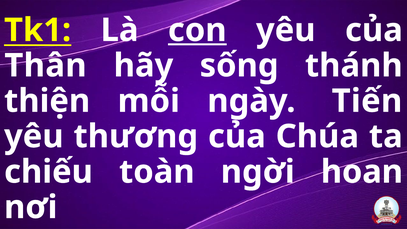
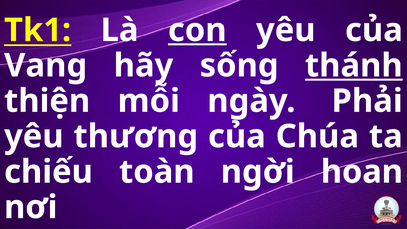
Thân: Thân -> Vang (46, 66)
thánh underline: none -> present (354, 66)
Tiến: Tiến -> Phải (367, 101)
